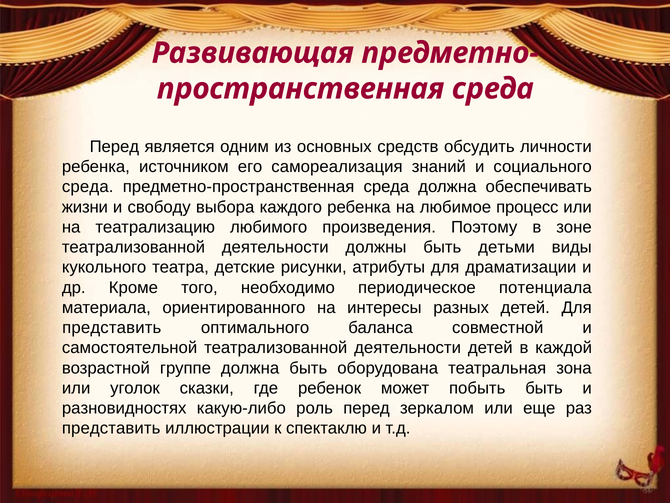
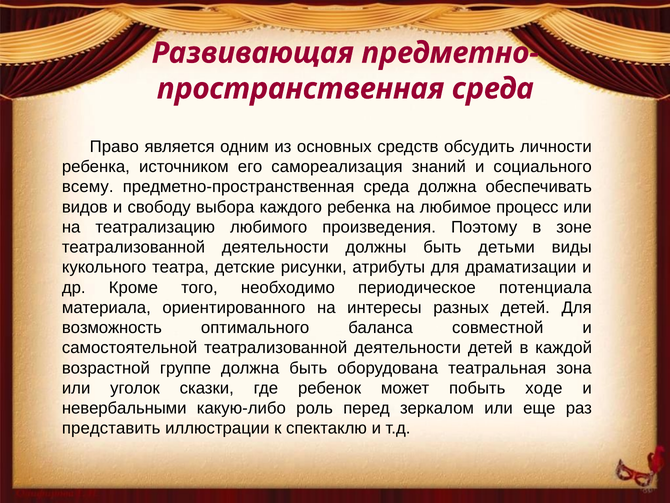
Перед: Перед -> Право (114, 147)
среда: среда -> всему (88, 187)
жизни: жизни -> видов (85, 207)
представить: представить -> возможность (112, 327)
побыть быть: быть -> ходе (544, 388)
разновидностях: разновидностях -> невербальными (124, 408)
